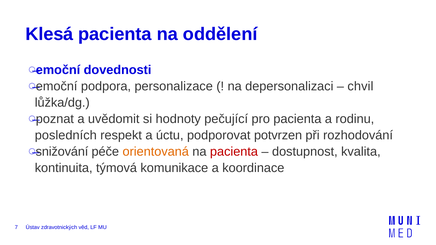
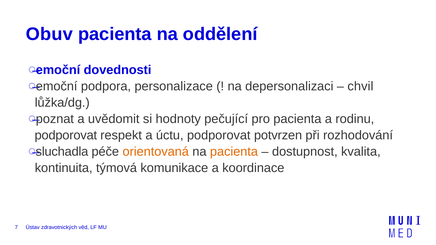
Klesá: Klesá -> Obuv (49, 34)
posledních: posledních -> podporovat (66, 136)
snižování: snižování -> sluchadla (62, 152)
pacienta colour: red -> orange (234, 152)
